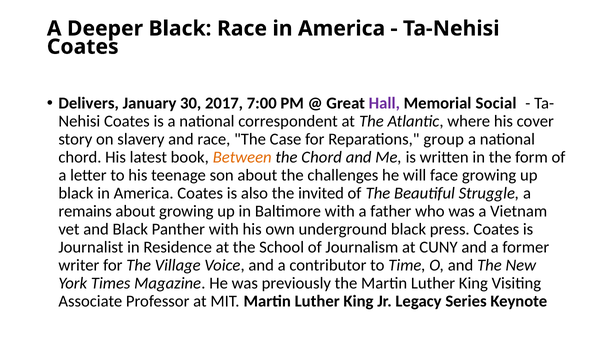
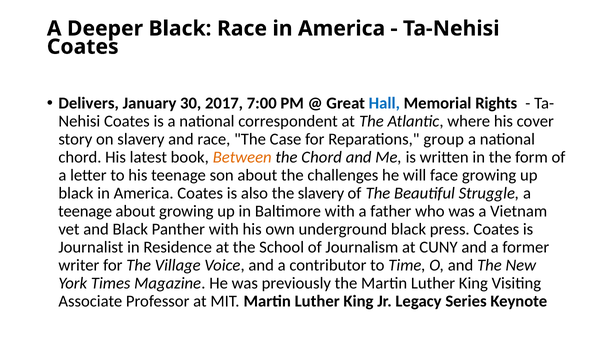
Hall colour: purple -> blue (384, 103)
Social: Social -> Rights (496, 103)
the invited: invited -> slavery (321, 193)
remains: remains -> teenage (85, 211)
